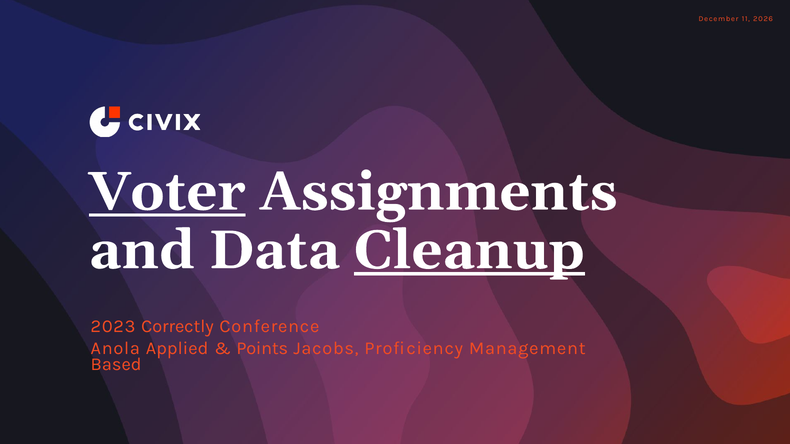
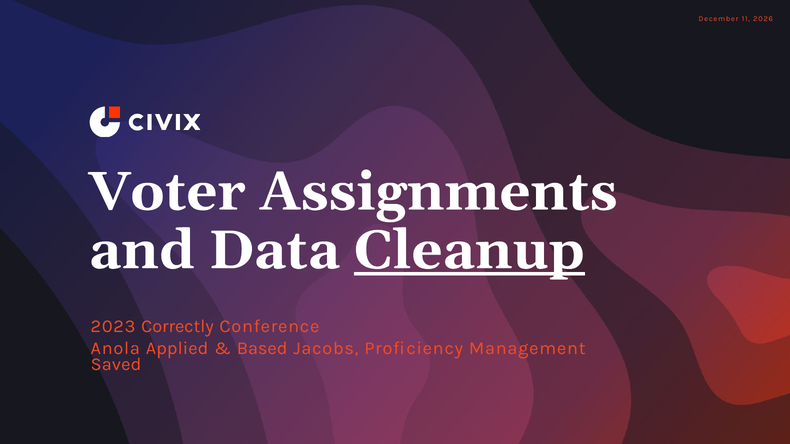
Voter underline: present -> none (167, 192)
Points: Points -> Based (262, 349)
Based: Based -> Saved (116, 364)
